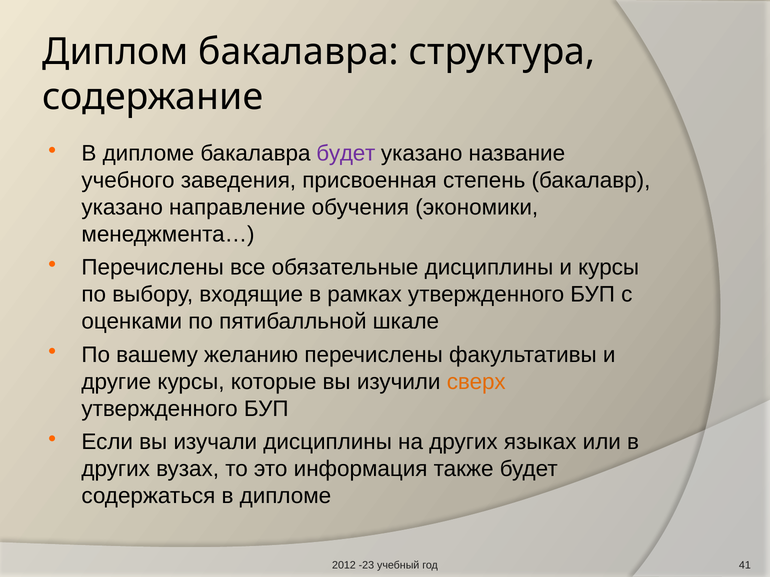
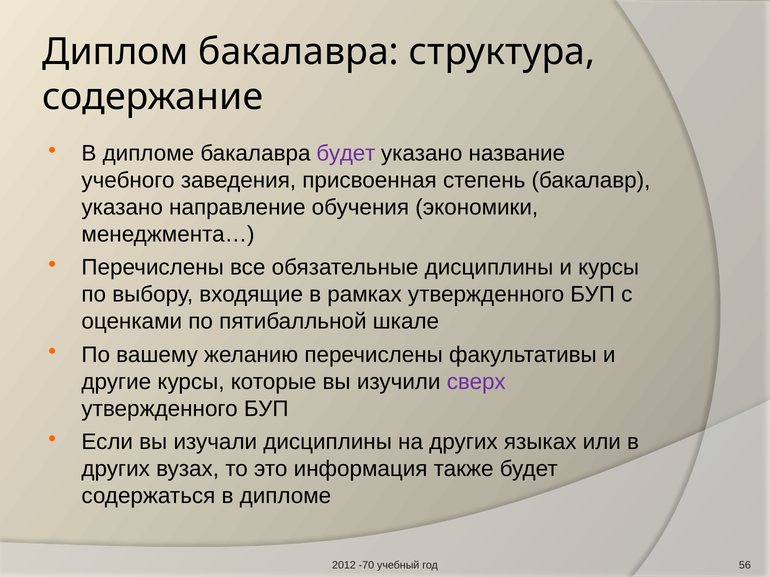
сверх colour: orange -> purple (476, 382)
-23: -23 -> -70 (366, 566)
41: 41 -> 56 (745, 566)
